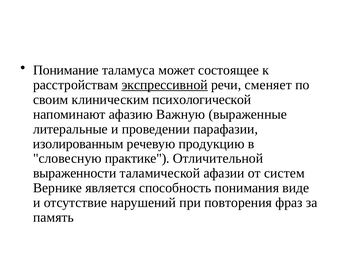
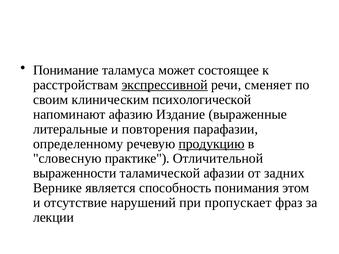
Важную: Важную -> Издание (181, 114)
проведении: проведении -> повторения (156, 129)
изолированным: изолированным -> определенному (78, 144)
продукцию underline: none -> present (212, 144)
систем: систем -> задних (284, 173)
виде: виде -> этом (296, 188)
повторения: повторения -> пропускает (238, 203)
память: память -> лекции (54, 218)
